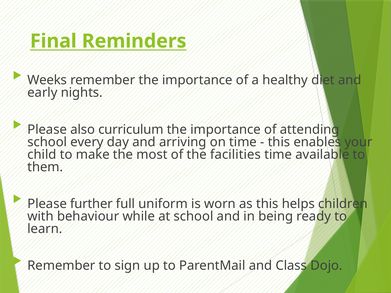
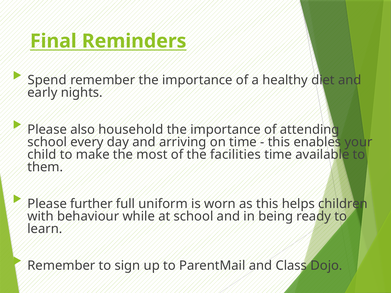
Weeks: Weeks -> Spend (47, 80)
curriculum: curriculum -> household (131, 130)
